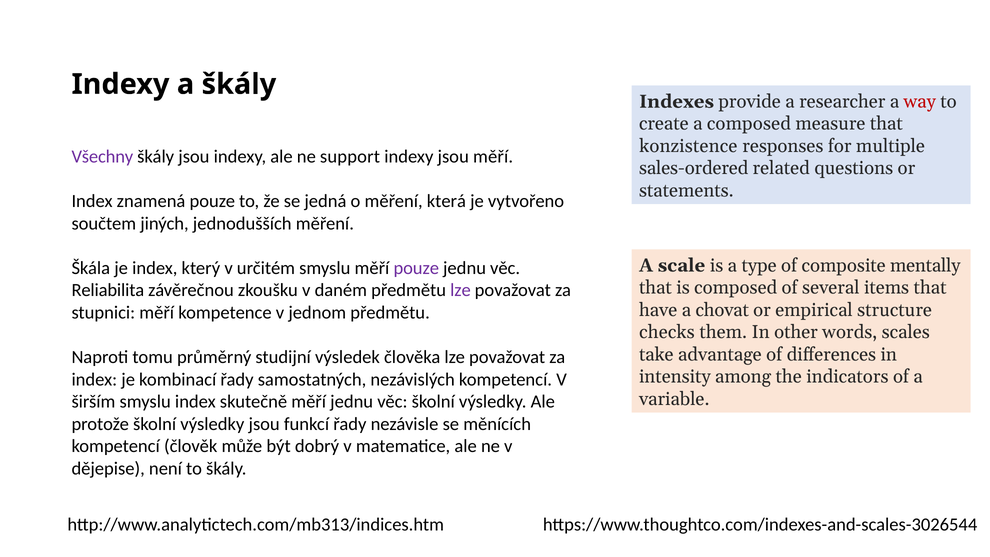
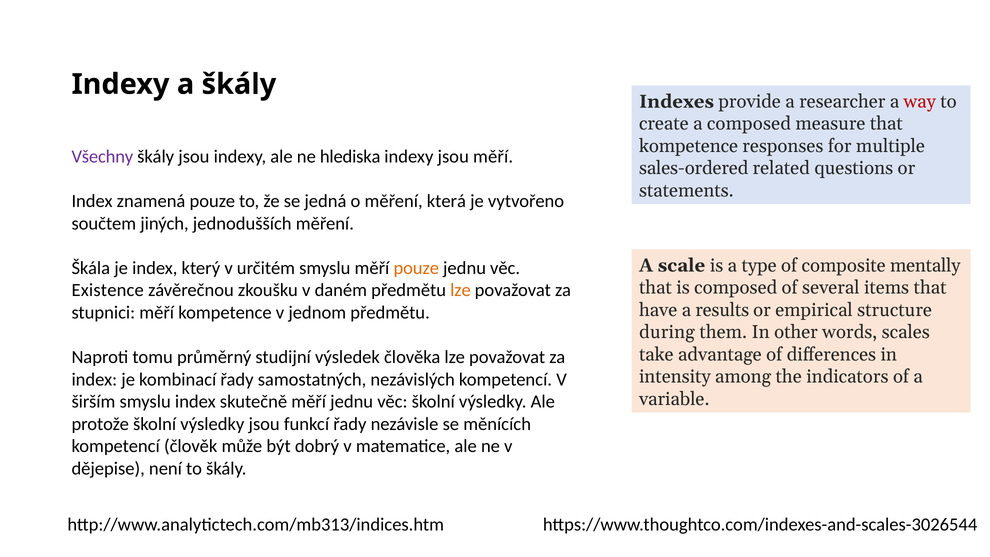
konzistence: konzistence -> kompetence (688, 146)
support: support -> hlediska (350, 157)
pouze colour: purple -> orange (416, 268)
Reliabilita: Reliabilita -> Existence (108, 290)
lze colour: purple -> orange (461, 290)
chovat: chovat -> results (722, 310)
checks: checks -> during (667, 332)
